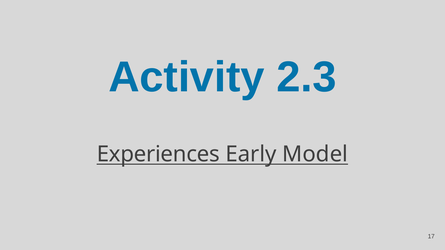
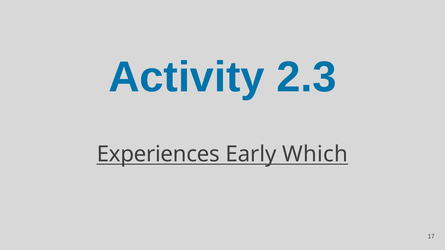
Model: Model -> Which (315, 154)
